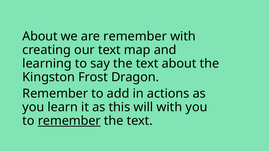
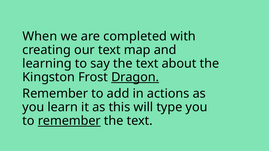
About: About -> When (40, 37)
are remember: remember -> completed (135, 37)
Dragon underline: none -> present (135, 77)
will with: with -> type (169, 107)
